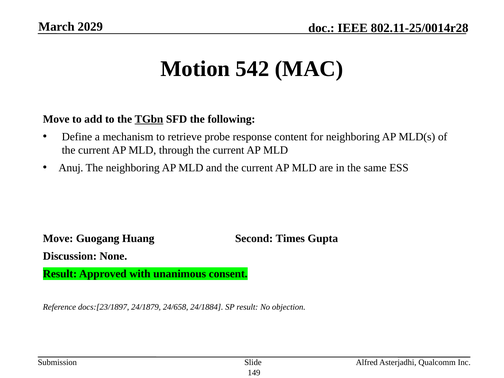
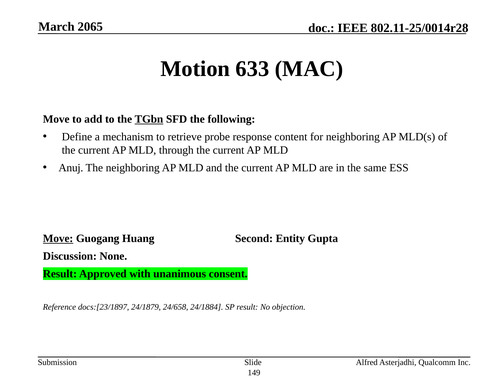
2029: 2029 -> 2065 (90, 27)
542: 542 -> 633 (252, 69)
Move underline: none -> present (58, 239)
Times: Times -> Entity (290, 239)
